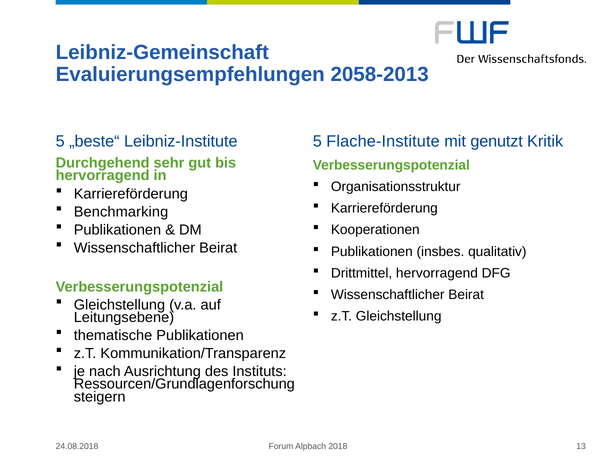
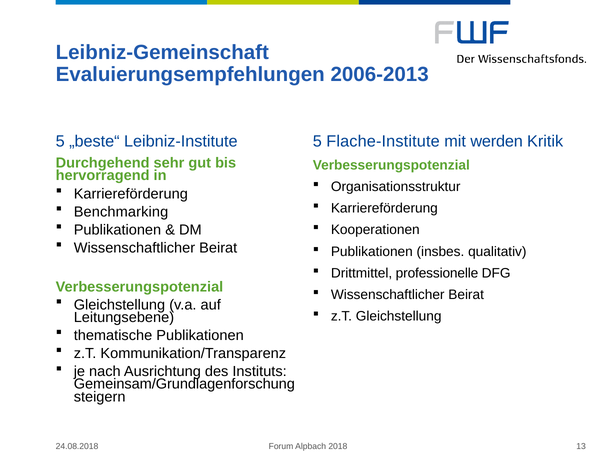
2058-2013: 2058-2013 -> 2006-2013 (380, 75)
genutzt: genutzt -> werden (497, 141)
Drittmittel hervorragend: hervorragend -> professionelle (437, 273)
Ressourcen/Grundlagenforschung: Ressourcen/Grundlagenforschung -> Gemeinsam/Grundlagenforschung (184, 384)
